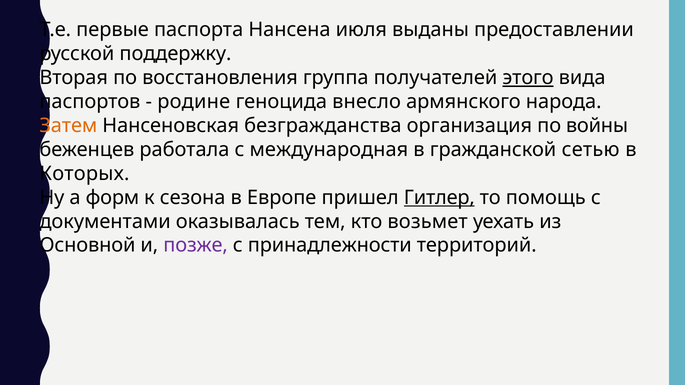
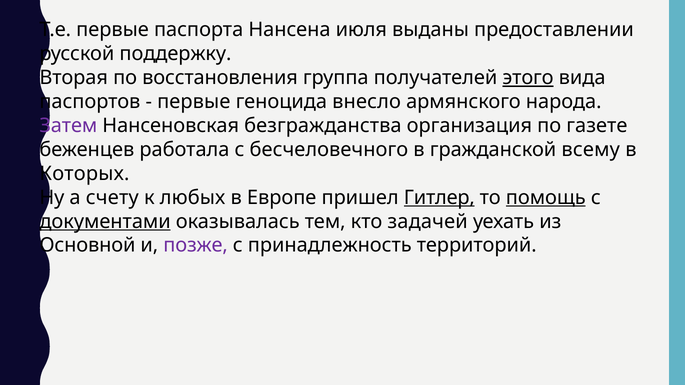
родине: родине -> первые (194, 102)
Затем colour: orange -> purple (68, 126)
войны: войны -> газете (597, 126)
международная: международная -> бесчеловечного (329, 150)
сетью: сетью -> всему (591, 150)
форм: форм -> счету (112, 198)
сезона: сезона -> любых (193, 198)
помощь underline: none -> present (546, 198)
документами underline: none -> present (105, 222)
возьмет: возьмет -> задачей (428, 222)
принадлежности: принадлежности -> принадлежность (330, 246)
